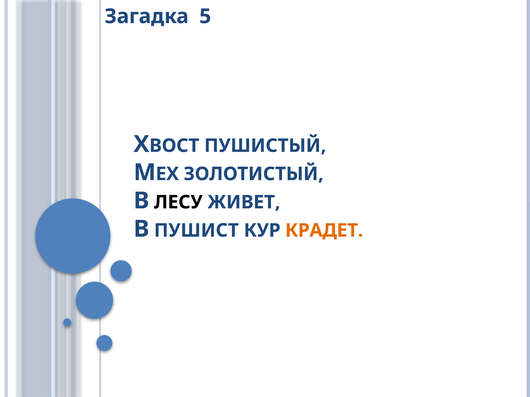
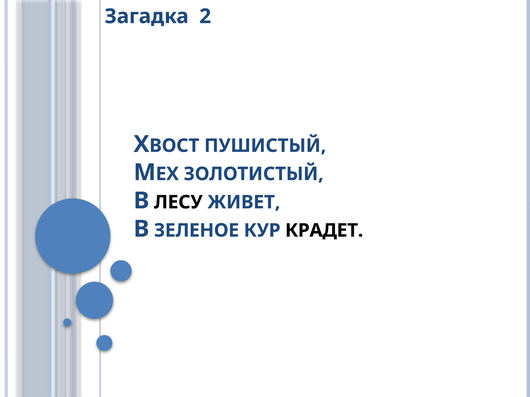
5: 5 -> 2 (205, 16)
ПУШИСТ: ПУШИСТ -> ЗЕЛЕНОЕ (196, 231)
КРАДЕТ colour: orange -> black (324, 231)
